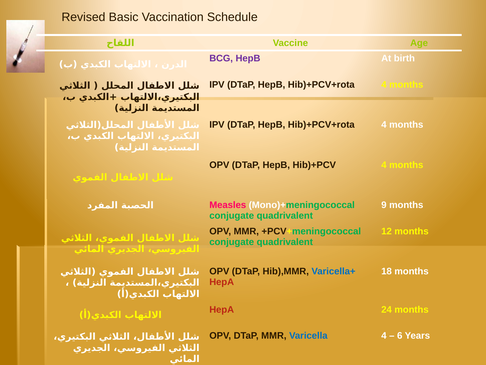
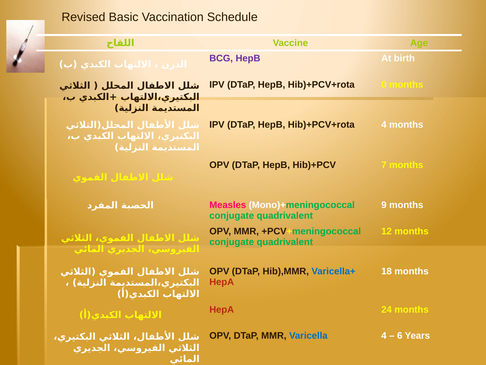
4: 4 -> 0 (384, 85)
Hib)+PCV 4: 4 -> 7 (384, 165)
